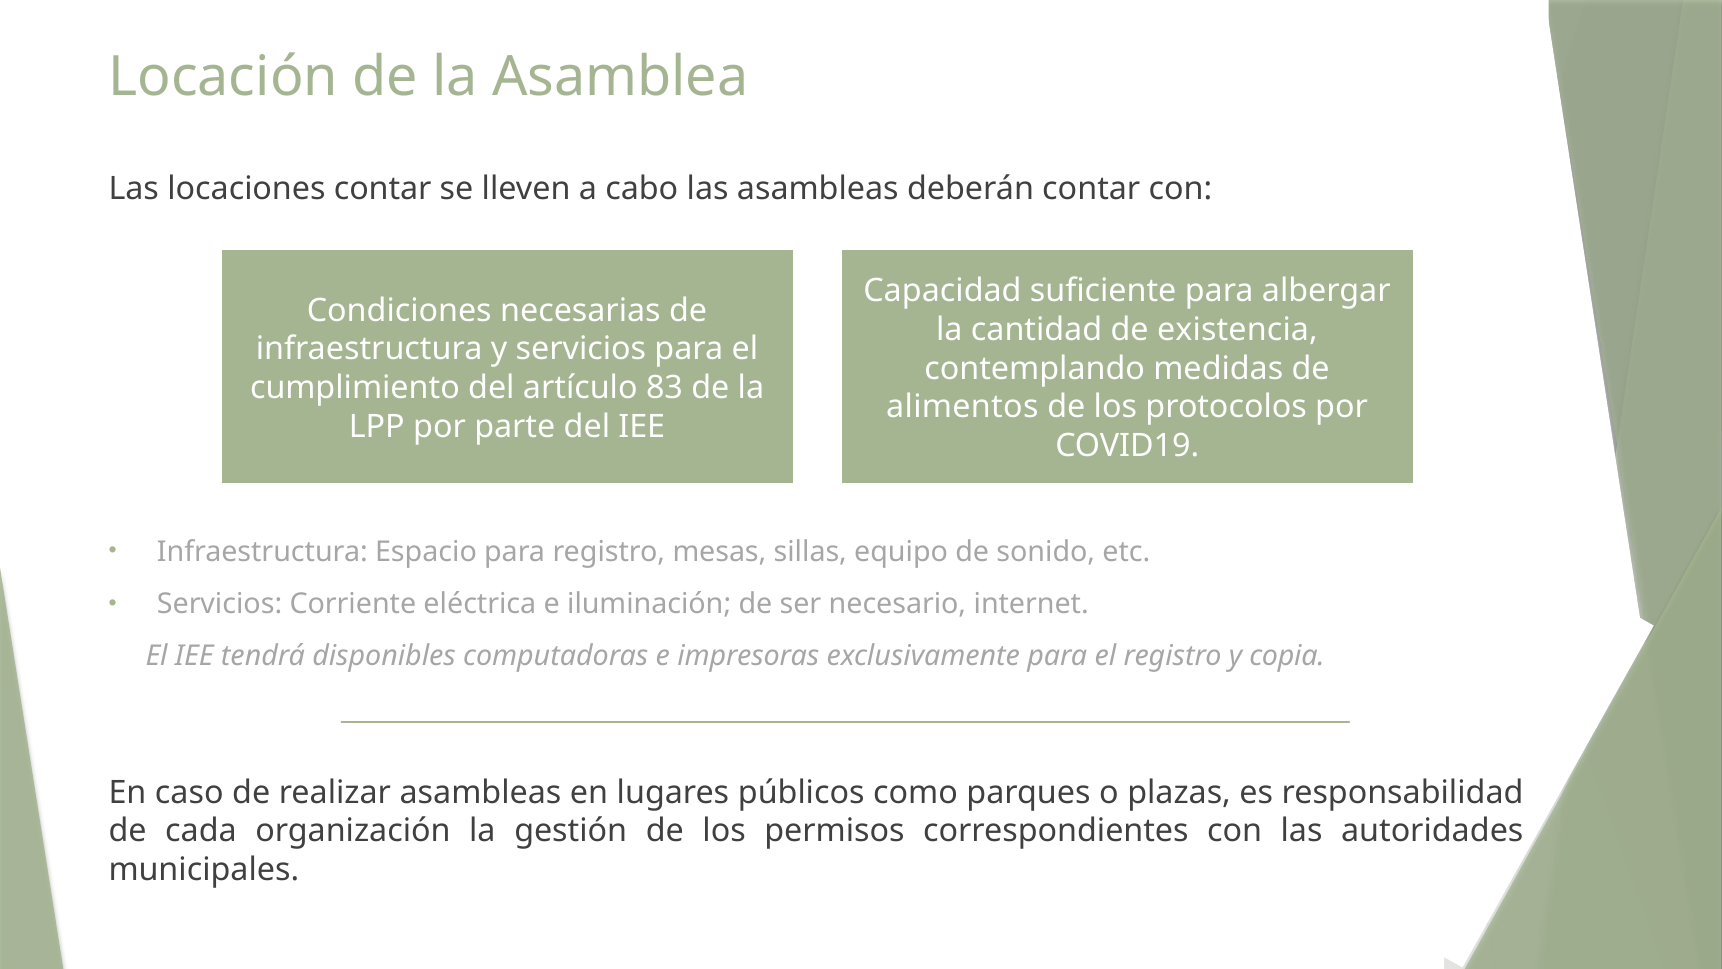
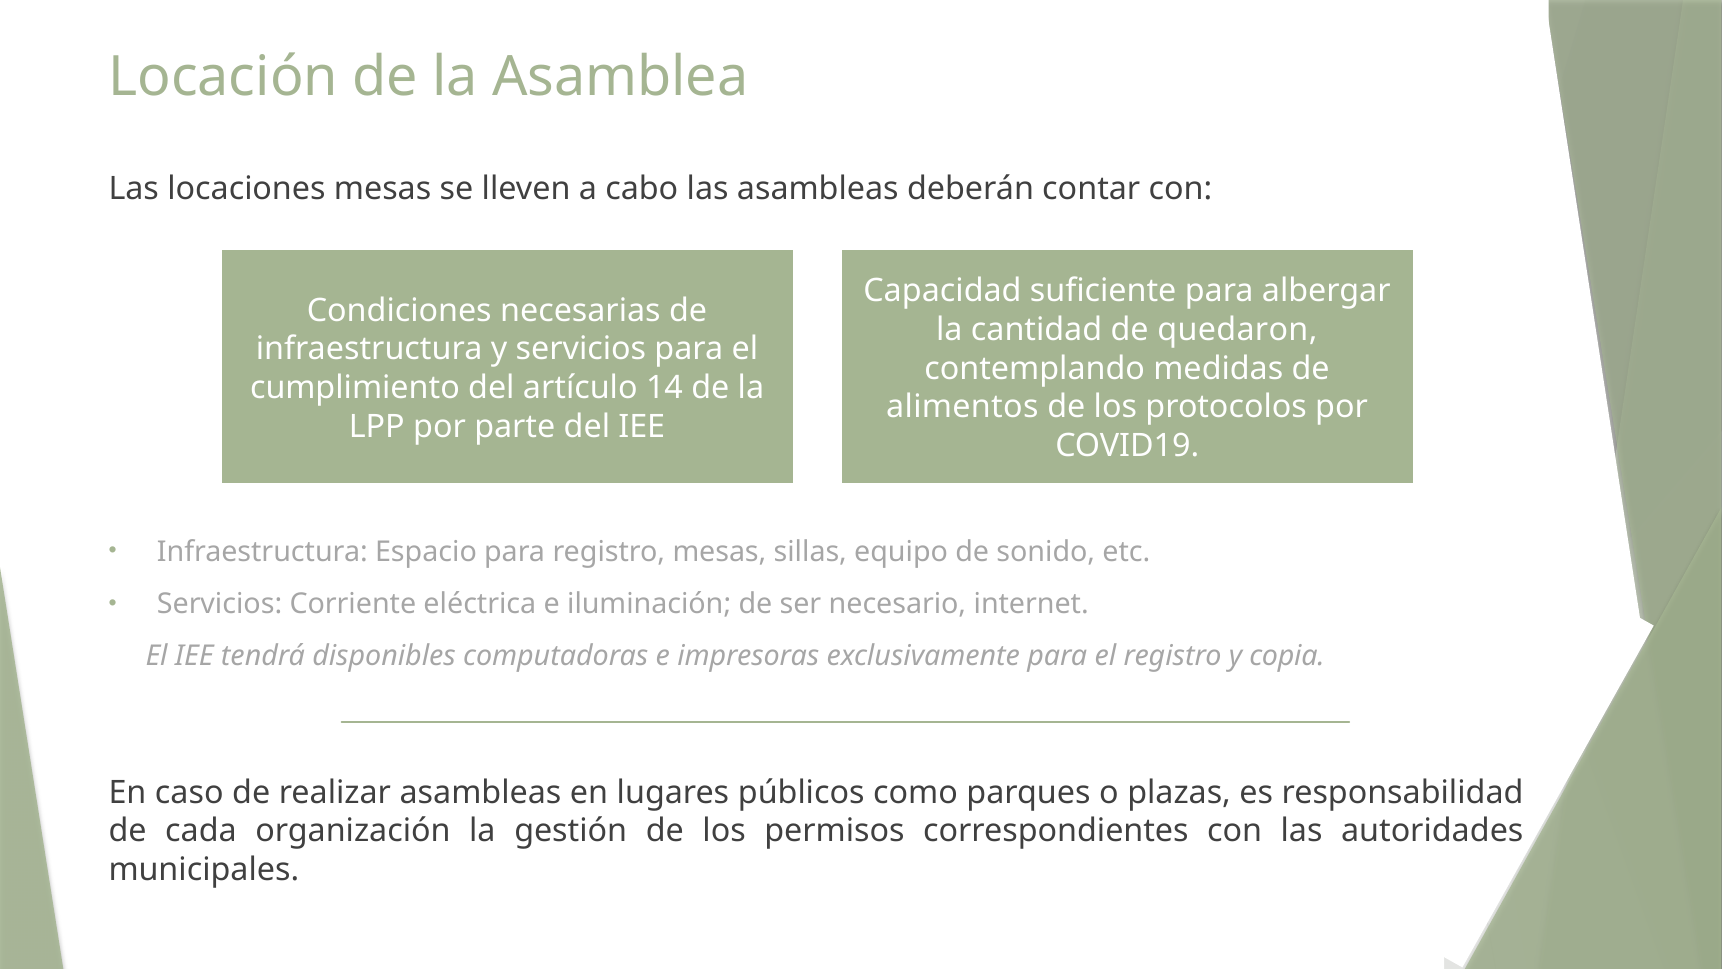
locaciones contar: contar -> mesas (383, 189)
existencia: existencia -> quedaron (1237, 330)
83: 83 -> 14 (664, 388)
